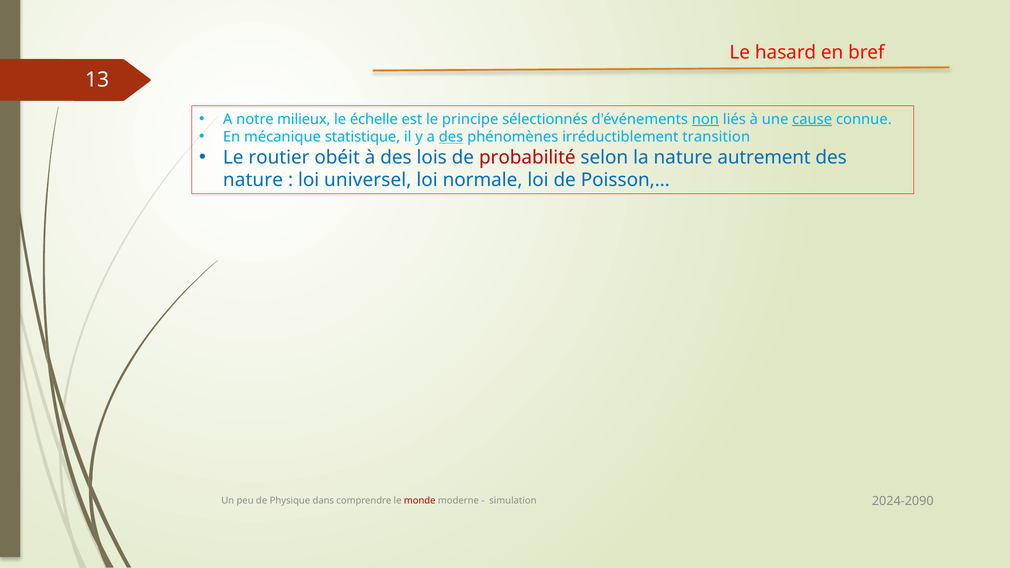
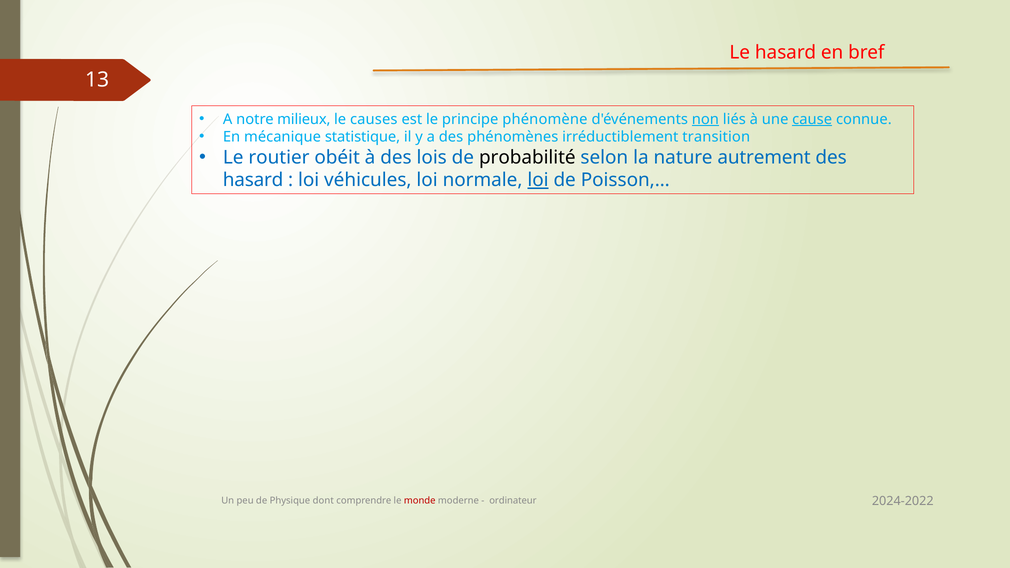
échelle: échelle -> causes (374, 119)
sélectionnés: sélectionnés -> phénomène (545, 119)
des underline: present -> none (451, 137)
probabilité colour: red -> black (527, 157)
nature: nature -> hasard (253, 180)
universel: universel -> véhicules (368, 180)
loi underline: none -> present (538, 180)
2024-2090: 2024-2090 -> 2024-2022 (903, 501)
dans: dans -> dont (323, 501)
simulation: simulation -> ordinateur (513, 501)
